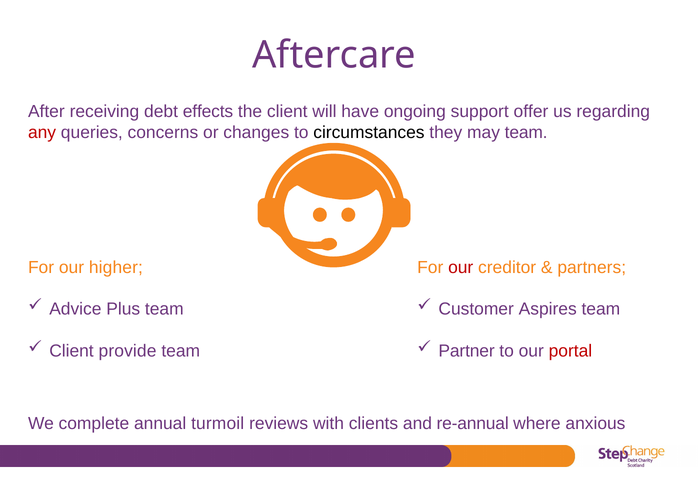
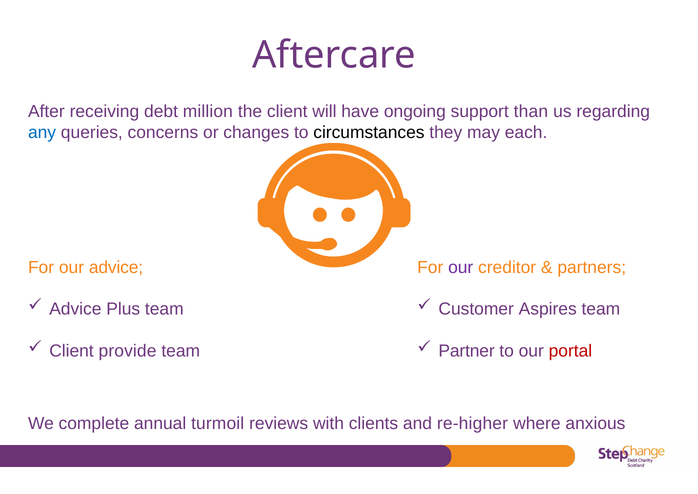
effects: effects -> million (208, 111)
offer: offer -> than (531, 111)
any colour: red -> blue (42, 132)
may team: team -> each (526, 132)
our higher: higher -> advice (116, 267)
our colour: red -> purple (461, 267)
re-annual: re-annual -> re-higher (472, 423)
